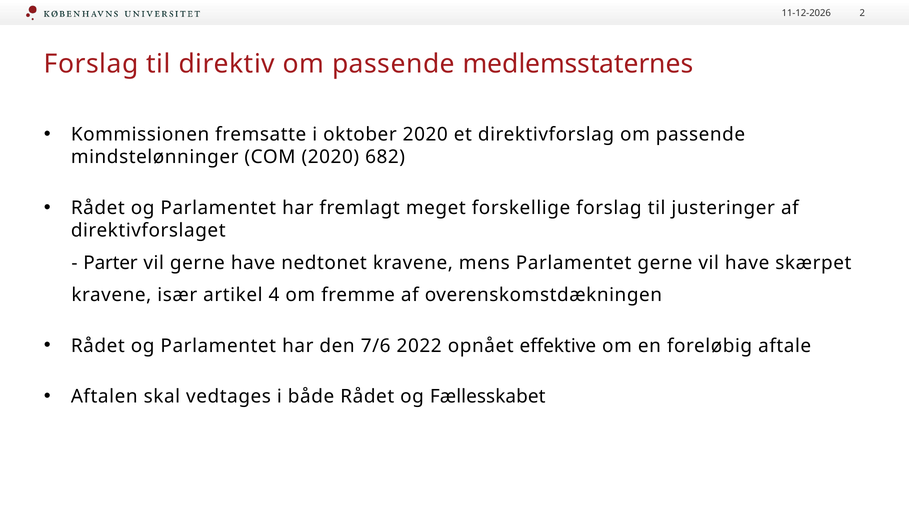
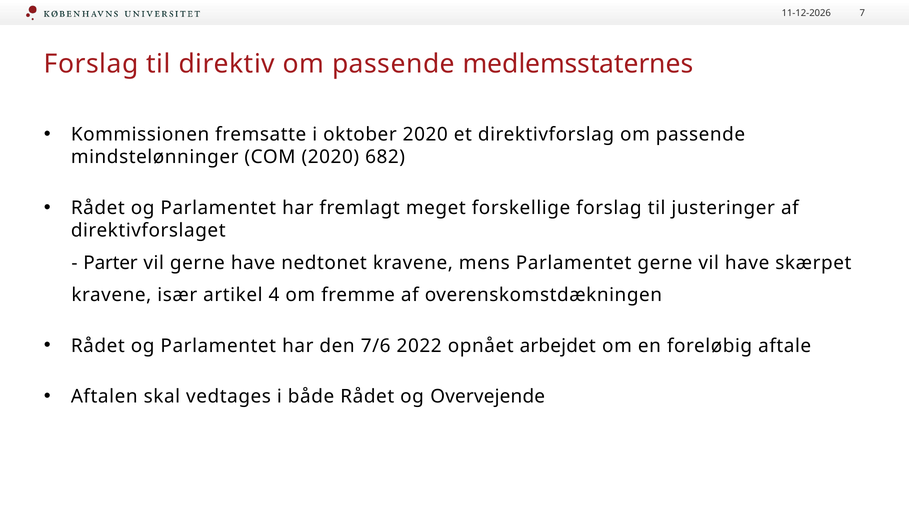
2: 2 -> 7 (862, 13)
effektive: effektive -> arbejdet (558, 346)
Fællesskabet: Fællesskabet -> Overvejende (488, 397)
